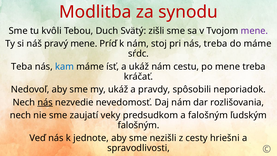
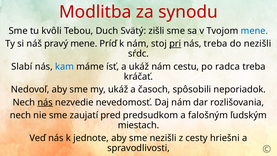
mene colour: purple -> blue (254, 31)
pri underline: none -> present (175, 44)
do máme: máme -> nezišli (257, 44)
Teba: Teba -> Slabí (22, 67)
po mene: mene -> radca (228, 67)
a pravdy: pravdy -> časoch (154, 89)
zaujatí veky: veky -> pred (111, 115)
falošným: falošným -> miestach (139, 125)
